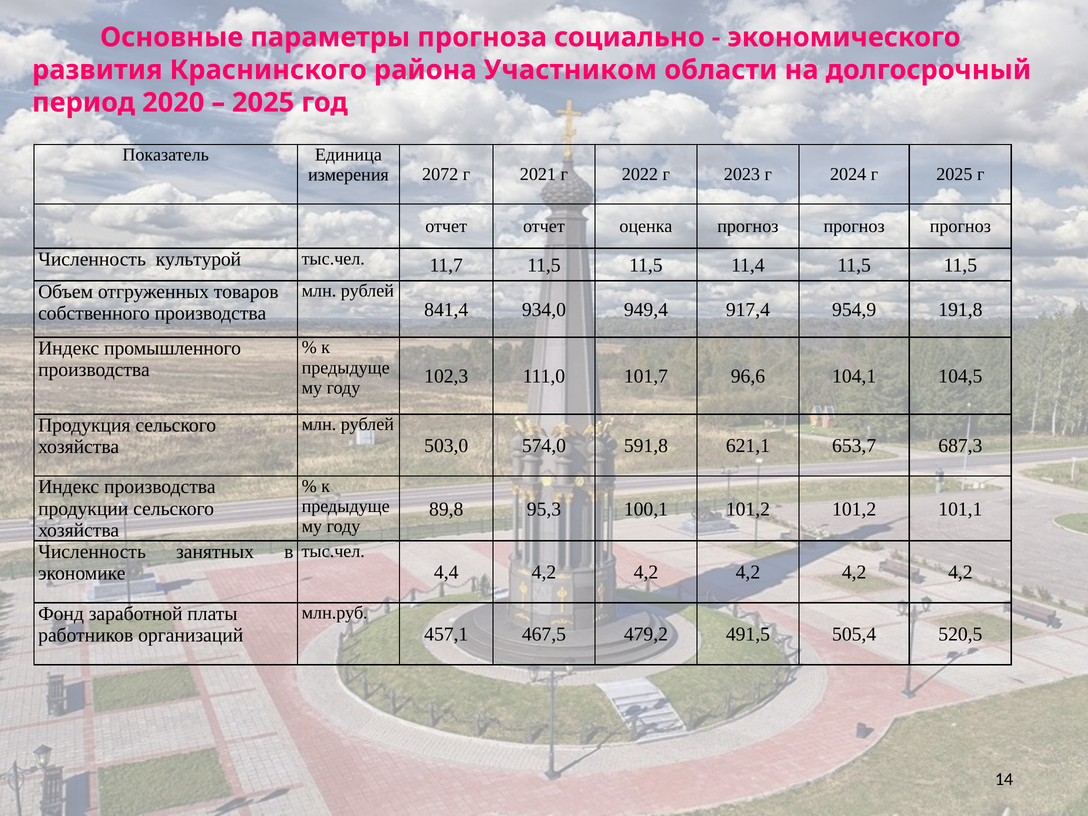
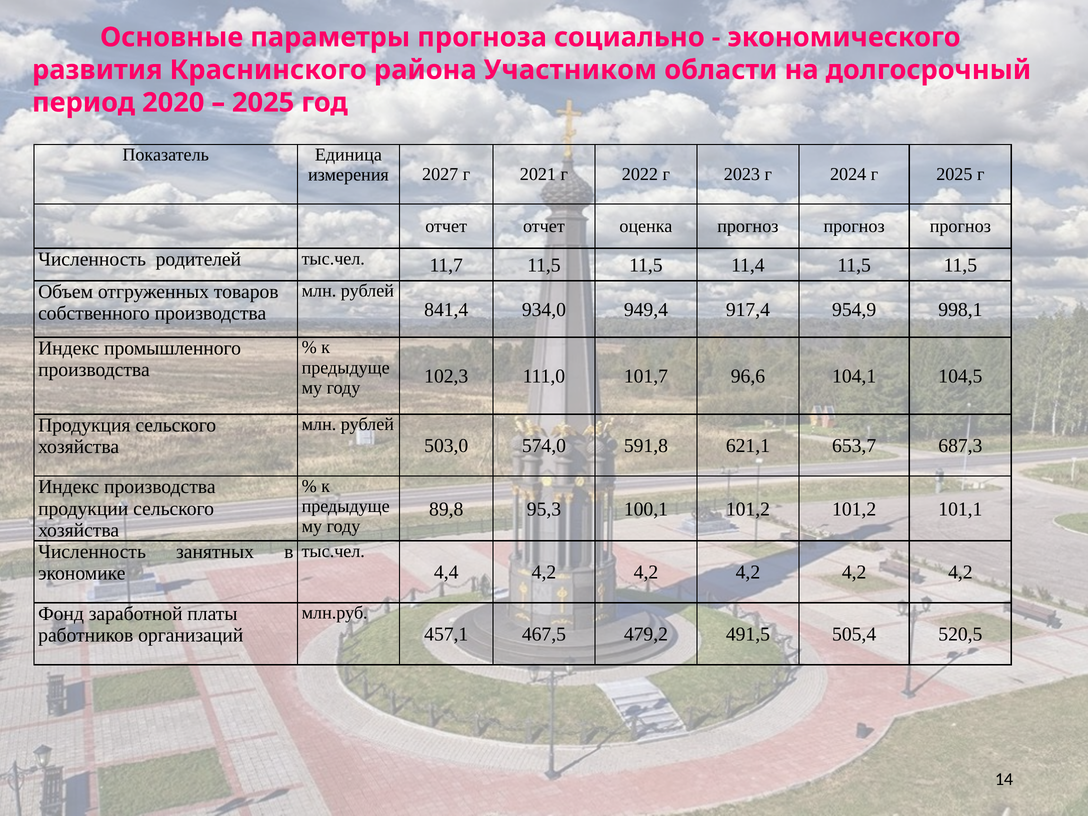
2072: 2072 -> 2027 (440, 174)
культурой: культурой -> родителей (198, 259)
191,8: 191,8 -> 998,1 (960, 310)
